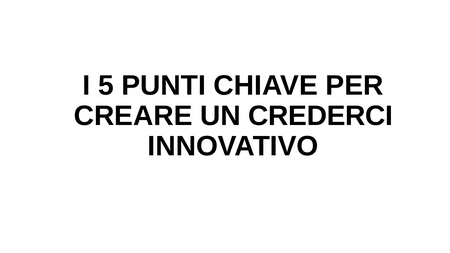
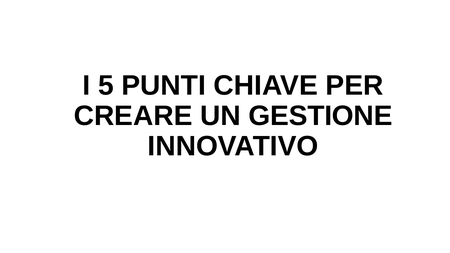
CREDERCI: CREDERCI -> GESTIONE (321, 116)
